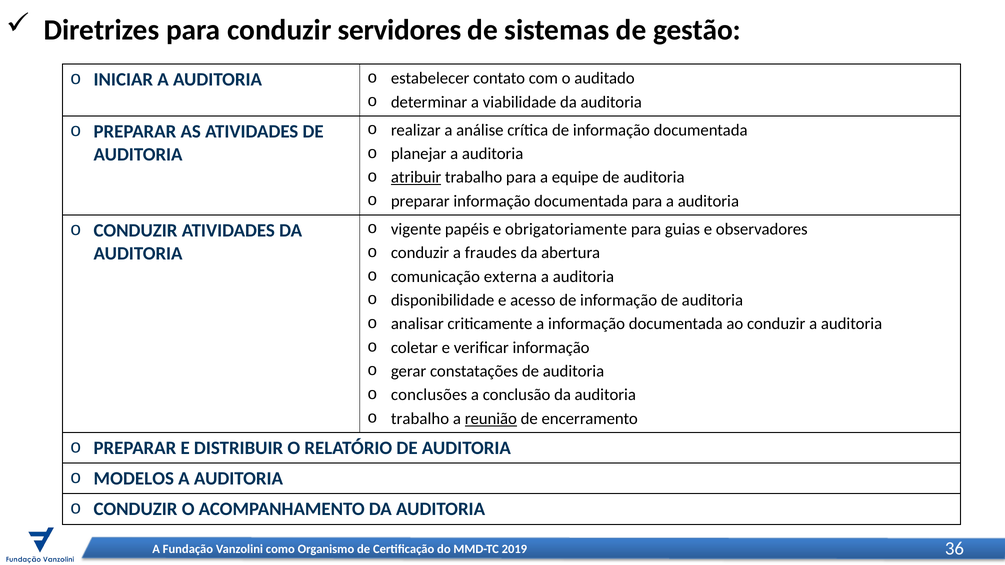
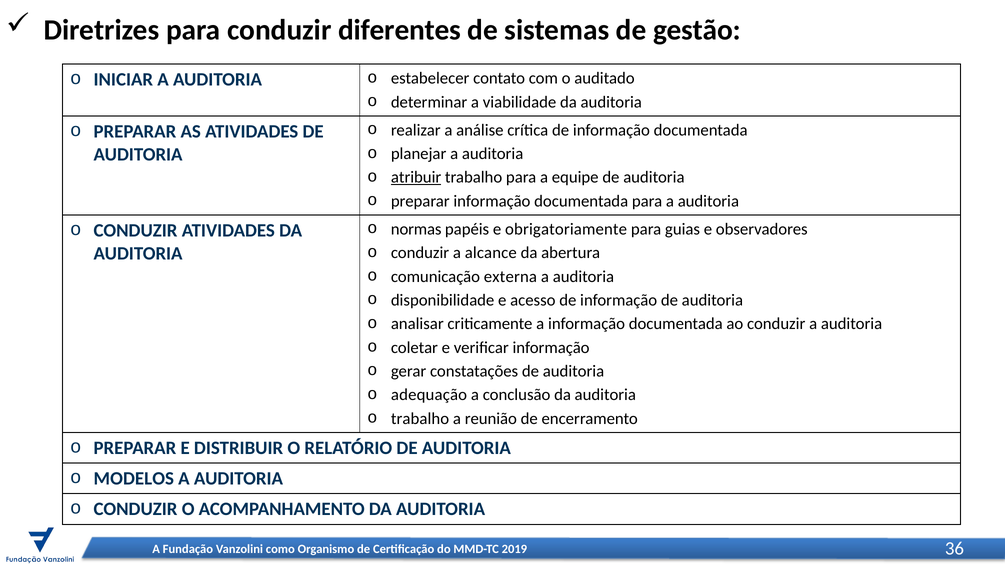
servidores: servidores -> diferentes (399, 30)
vigente: vigente -> normas (416, 229)
fraudes: fraudes -> alcance (491, 253)
conclusões: conclusões -> adequação (429, 395)
reunião underline: present -> none (491, 418)
